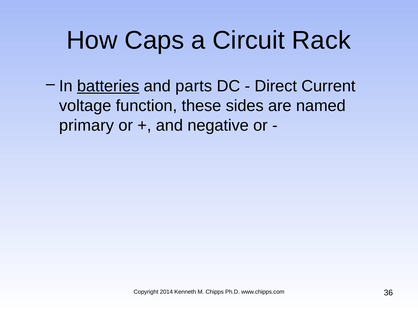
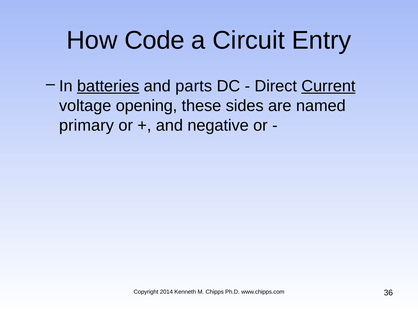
Caps: Caps -> Code (155, 40)
Rack: Rack -> Entry (322, 40)
Current underline: none -> present (328, 86)
function: function -> opening (147, 106)
